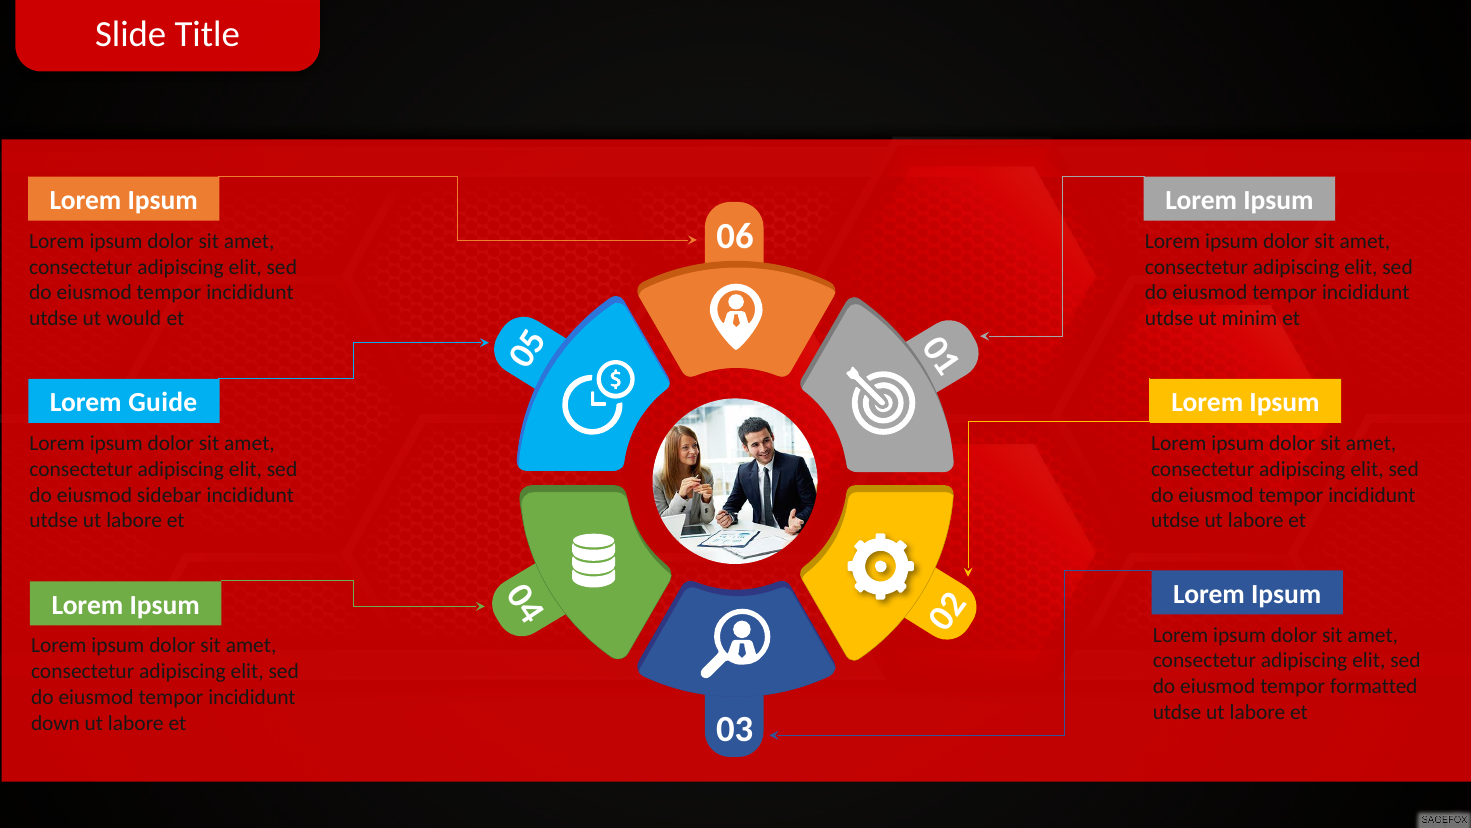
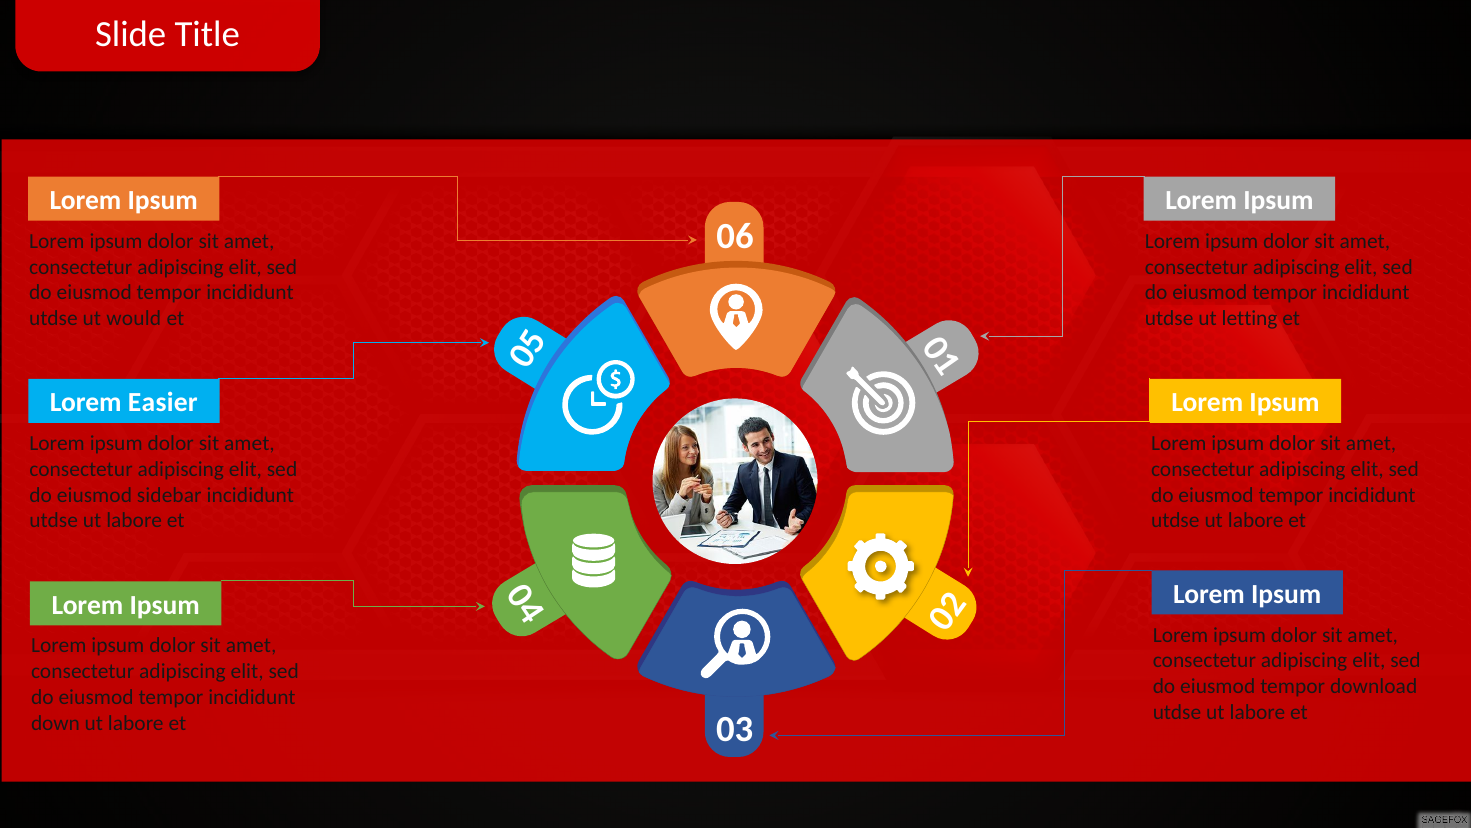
minim: minim -> letting (1250, 318)
Guide: Guide -> Easier (163, 403)
formatted: formatted -> download (1374, 686)
